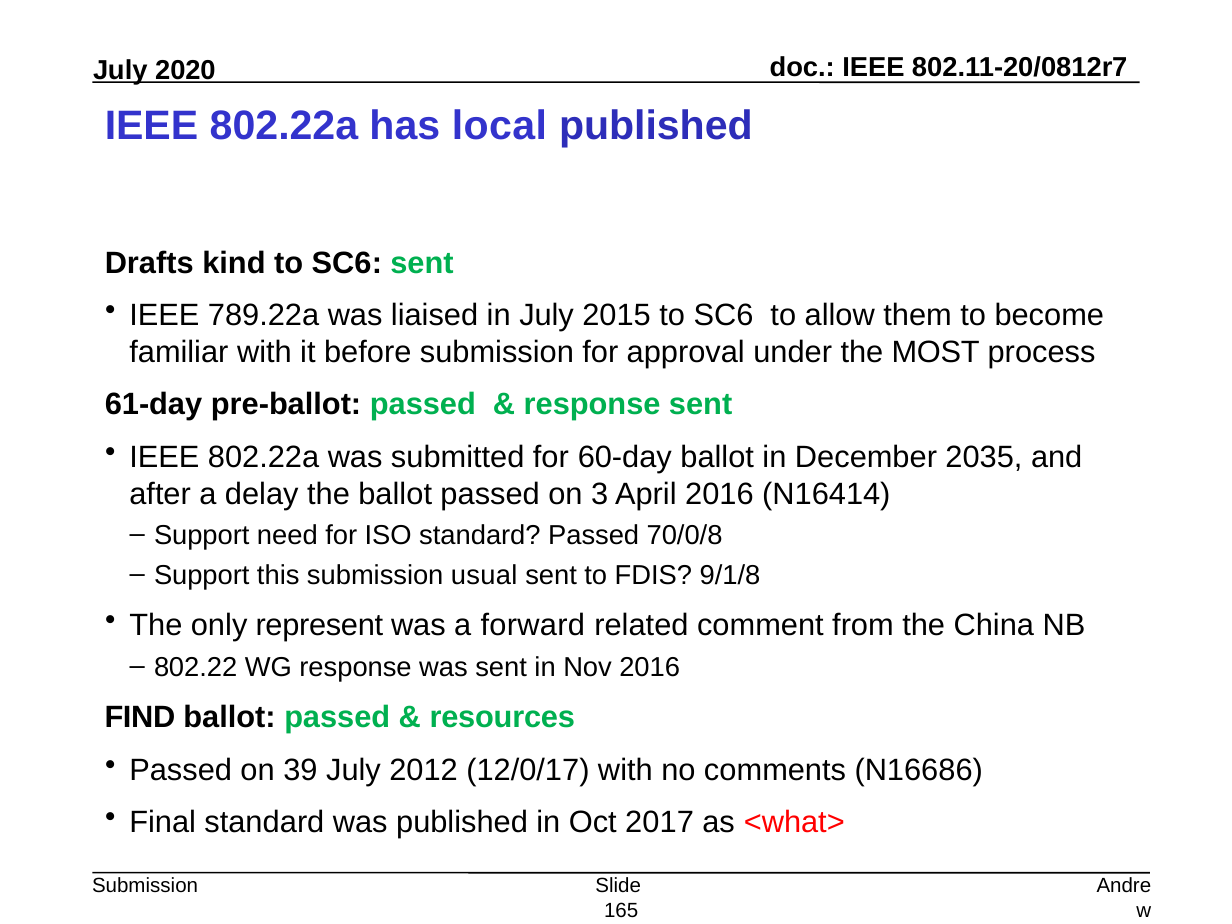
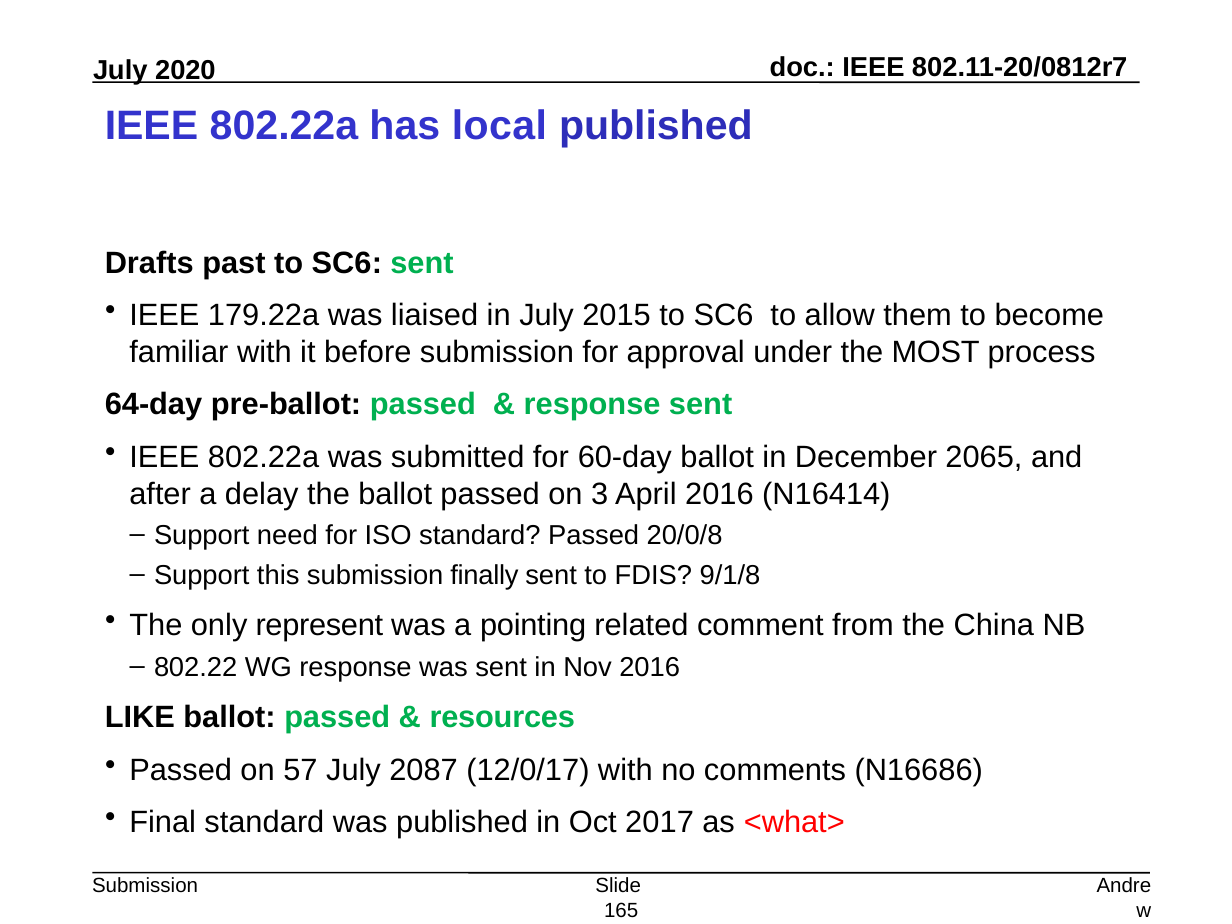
kind: kind -> past (234, 263)
789.22a: 789.22a -> 179.22a (264, 315)
61-day: 61-day -> 64-day (154, 405)
2035: 2035 -> 2065 (984, 457)
70/0/8: 70/0/8 -> 20/0/8 (685, 536)
usual: usual -> finally (484, 575)
forward: forward -> pointing (533, 626)
FIND: FIND -> LIKE (140, 718)
39: 39 -> 57 (300, 770)
2012: 2012 -> 2087 (424, 770)
